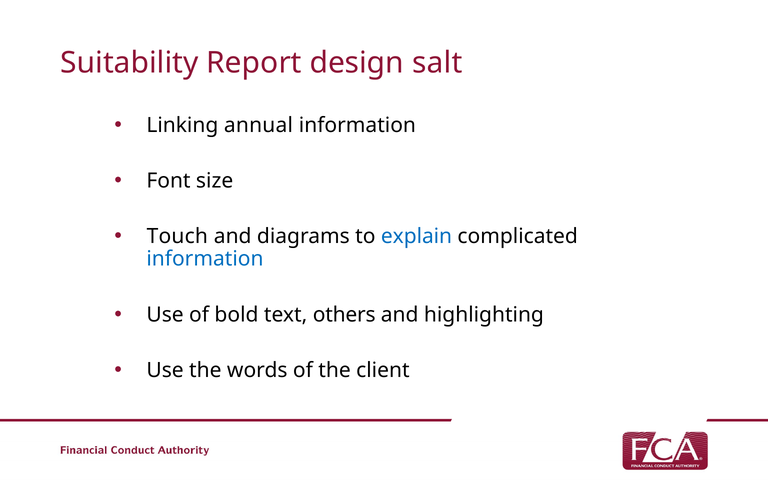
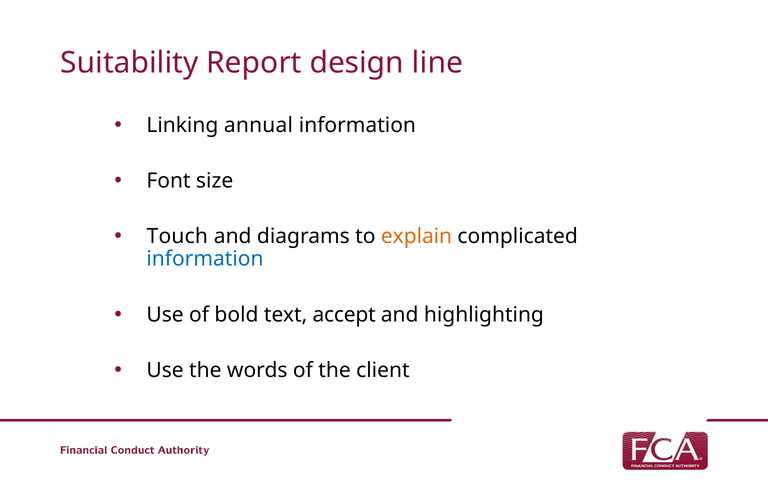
salt: salt -> line (437, 63)
explain colour: blue -> orange (417, 236)
others: others -> accept (344, 315)
